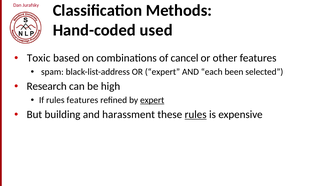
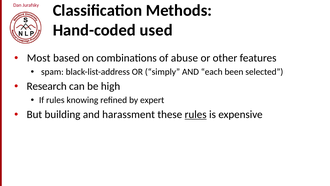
Toxic: Toxic -> Most (39, 58)
cancel: cancel -> abuse (184, 58)
OR expert: expert -> simply (162, 72)
rules features: features -> knowing (82, 100)
expert underline: present -> none (152, 100)
